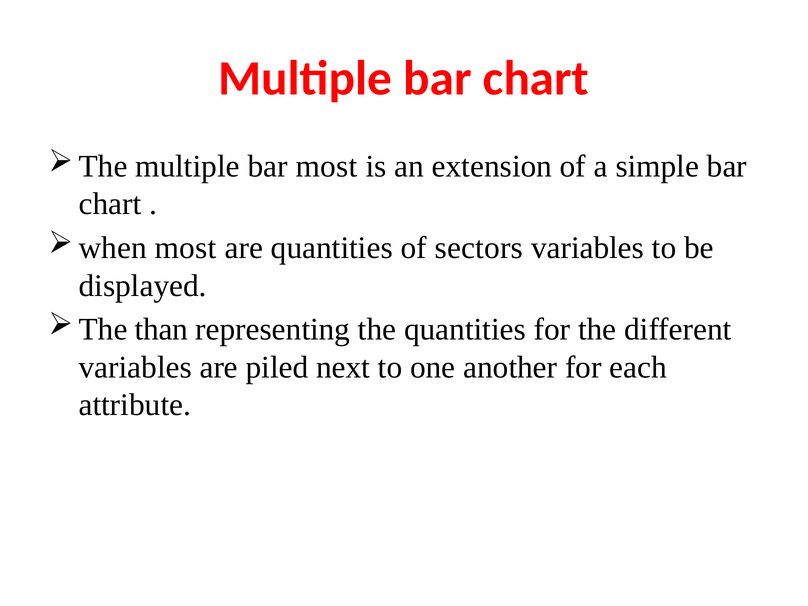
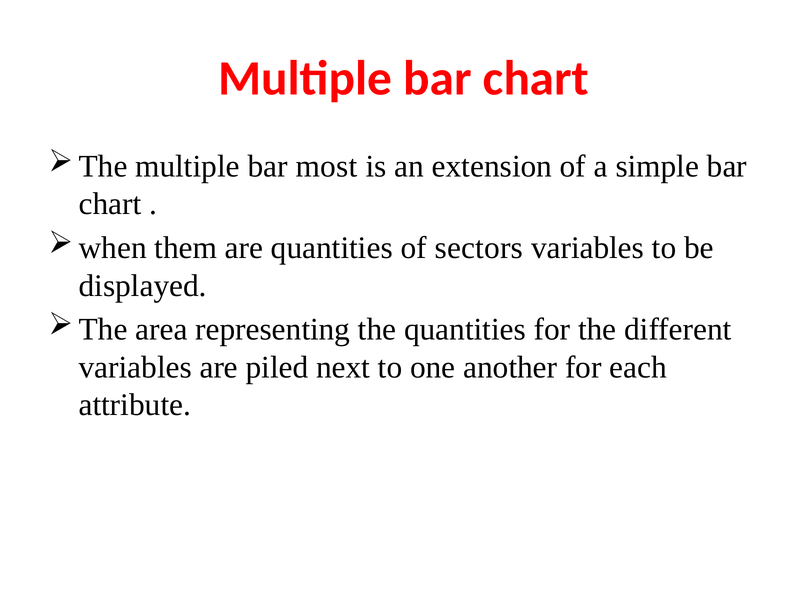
most: most -> them (186, 248)
than: than -> area (161, 330)
